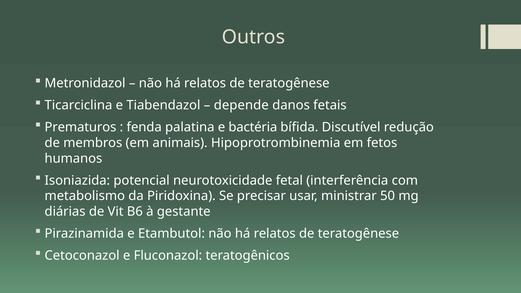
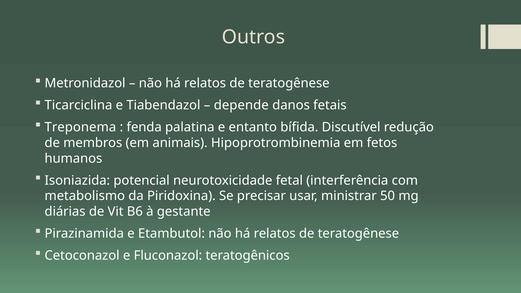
Prematuros: Prematuros -> Treponema (80, 127)
bactéria: bactéria -> entanto (253, 127)
